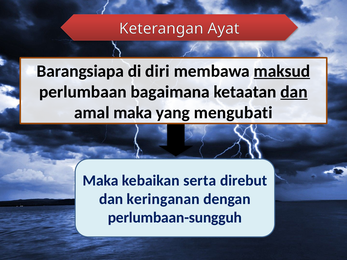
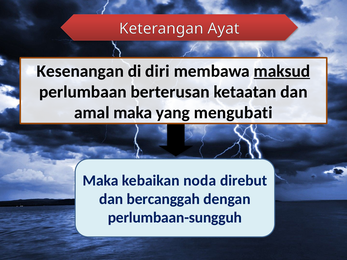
Barangsiapa: Barangsiapa -> Kesenangan (80, 71)
bagaimana: bagaimana -> berterusan (170, 92)
dan underline: present -> none (294, 92)
serta: serta -> noda (200, 181)
keringanan: keringanan -> bercanggah (163, 199)
